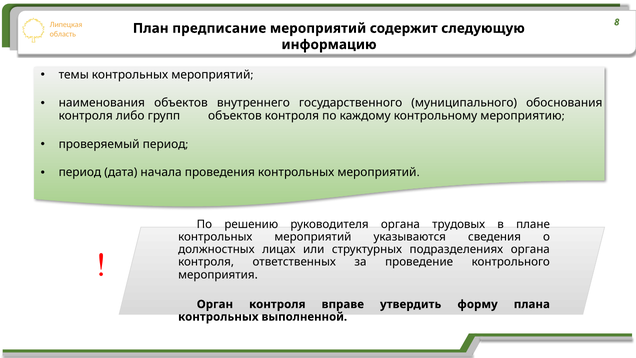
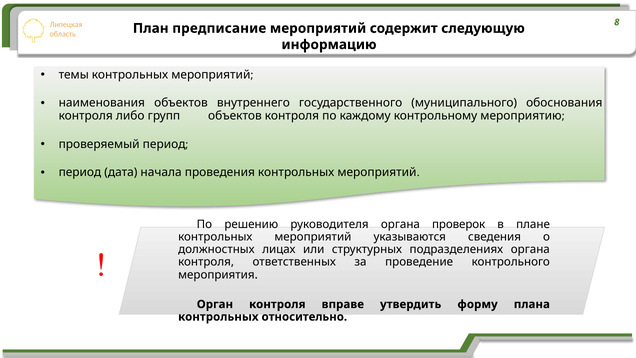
трудовых: трудовых -> проверок (459, 224)
выполненной: выполненной -> относительно (304, 317)
